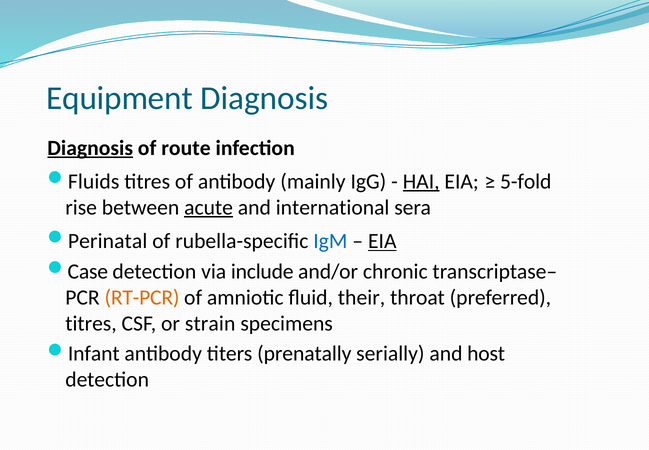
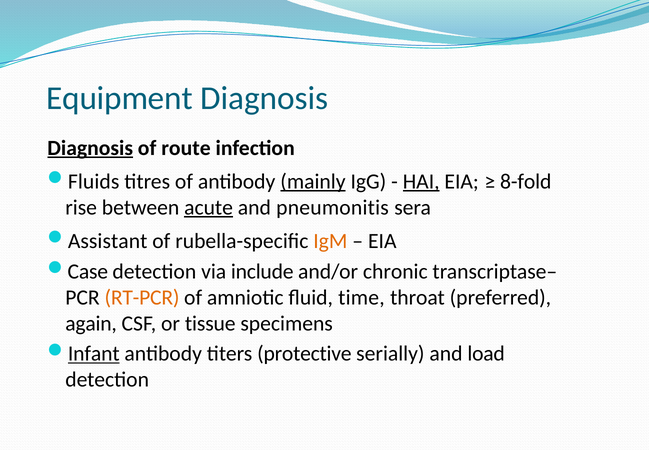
mainly underline: none -> present (313, 181)
5-fold: 5-fold -> 8-fold (526, 181)
international: international -> pneumonitis (332, 207)
Perinatal: Perinatal -> Assistant (108, 241)
IgM colour: blue -> orange (330, 241)
EIA underline: present -> none (382, 241)
their: their -> time (361, 297)
titres: titres -> again (91, 323)
strain: strain -> tissue (210, 323)
Infant underline: none -> present (94, 353)
prenatally: prenatally -> protective (304, 353)
host: host -> load (486, 353)
